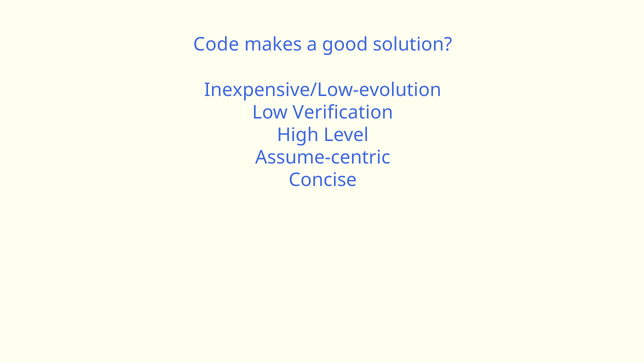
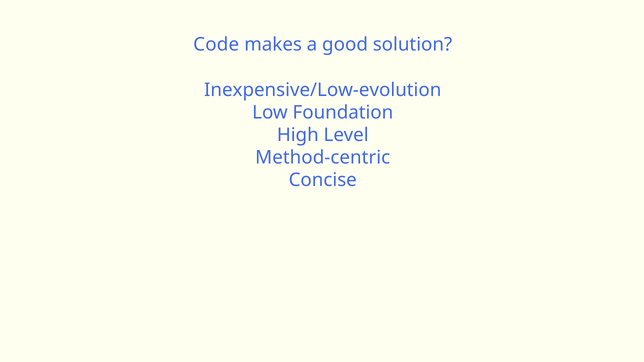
Verification: Verification -> Foundation (343, 112)
Assume-centric: Assume-centric -> Method-centric (323, 158)
